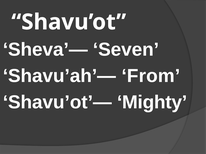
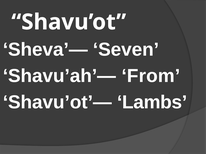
Mighty: Mighty -> Lambs (152, 103)
